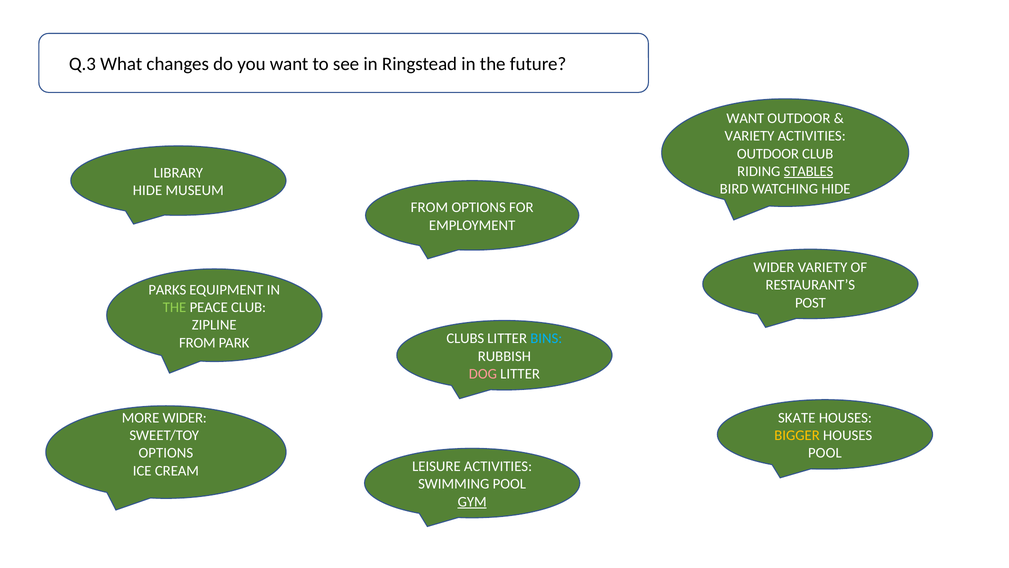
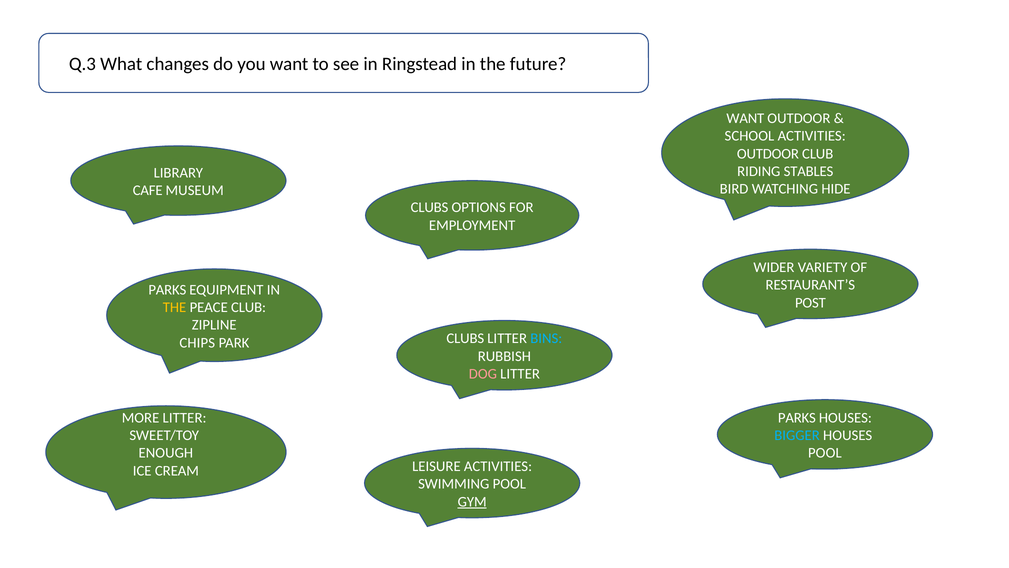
VARIETY: VARIETY -> SCHOOL (749, 136)
STABLES underline: present -> none (809, 171)
HIDE: HIDE -> CAFE (148, 190)
FROM: FROM -> CLUBS (430, 207)
THE colour: light green -> yellow (175, 307)
FROM: FROM -> CHIPS (197, 342)
MORE WIDER: WIDER -> LITTER (185, 417)
SKATE: SKATE -> PARKS (797, 417)
BIGGER colour: yellow -> light blue (797, 435)
OPTIONS: OPTIONS -> ENOUGH (166, 453)
